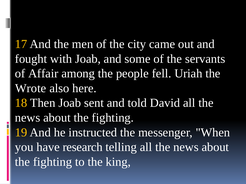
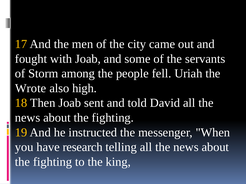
Affair: Affair -> Storm (43, 74)
here: here -> high (84, 88)
